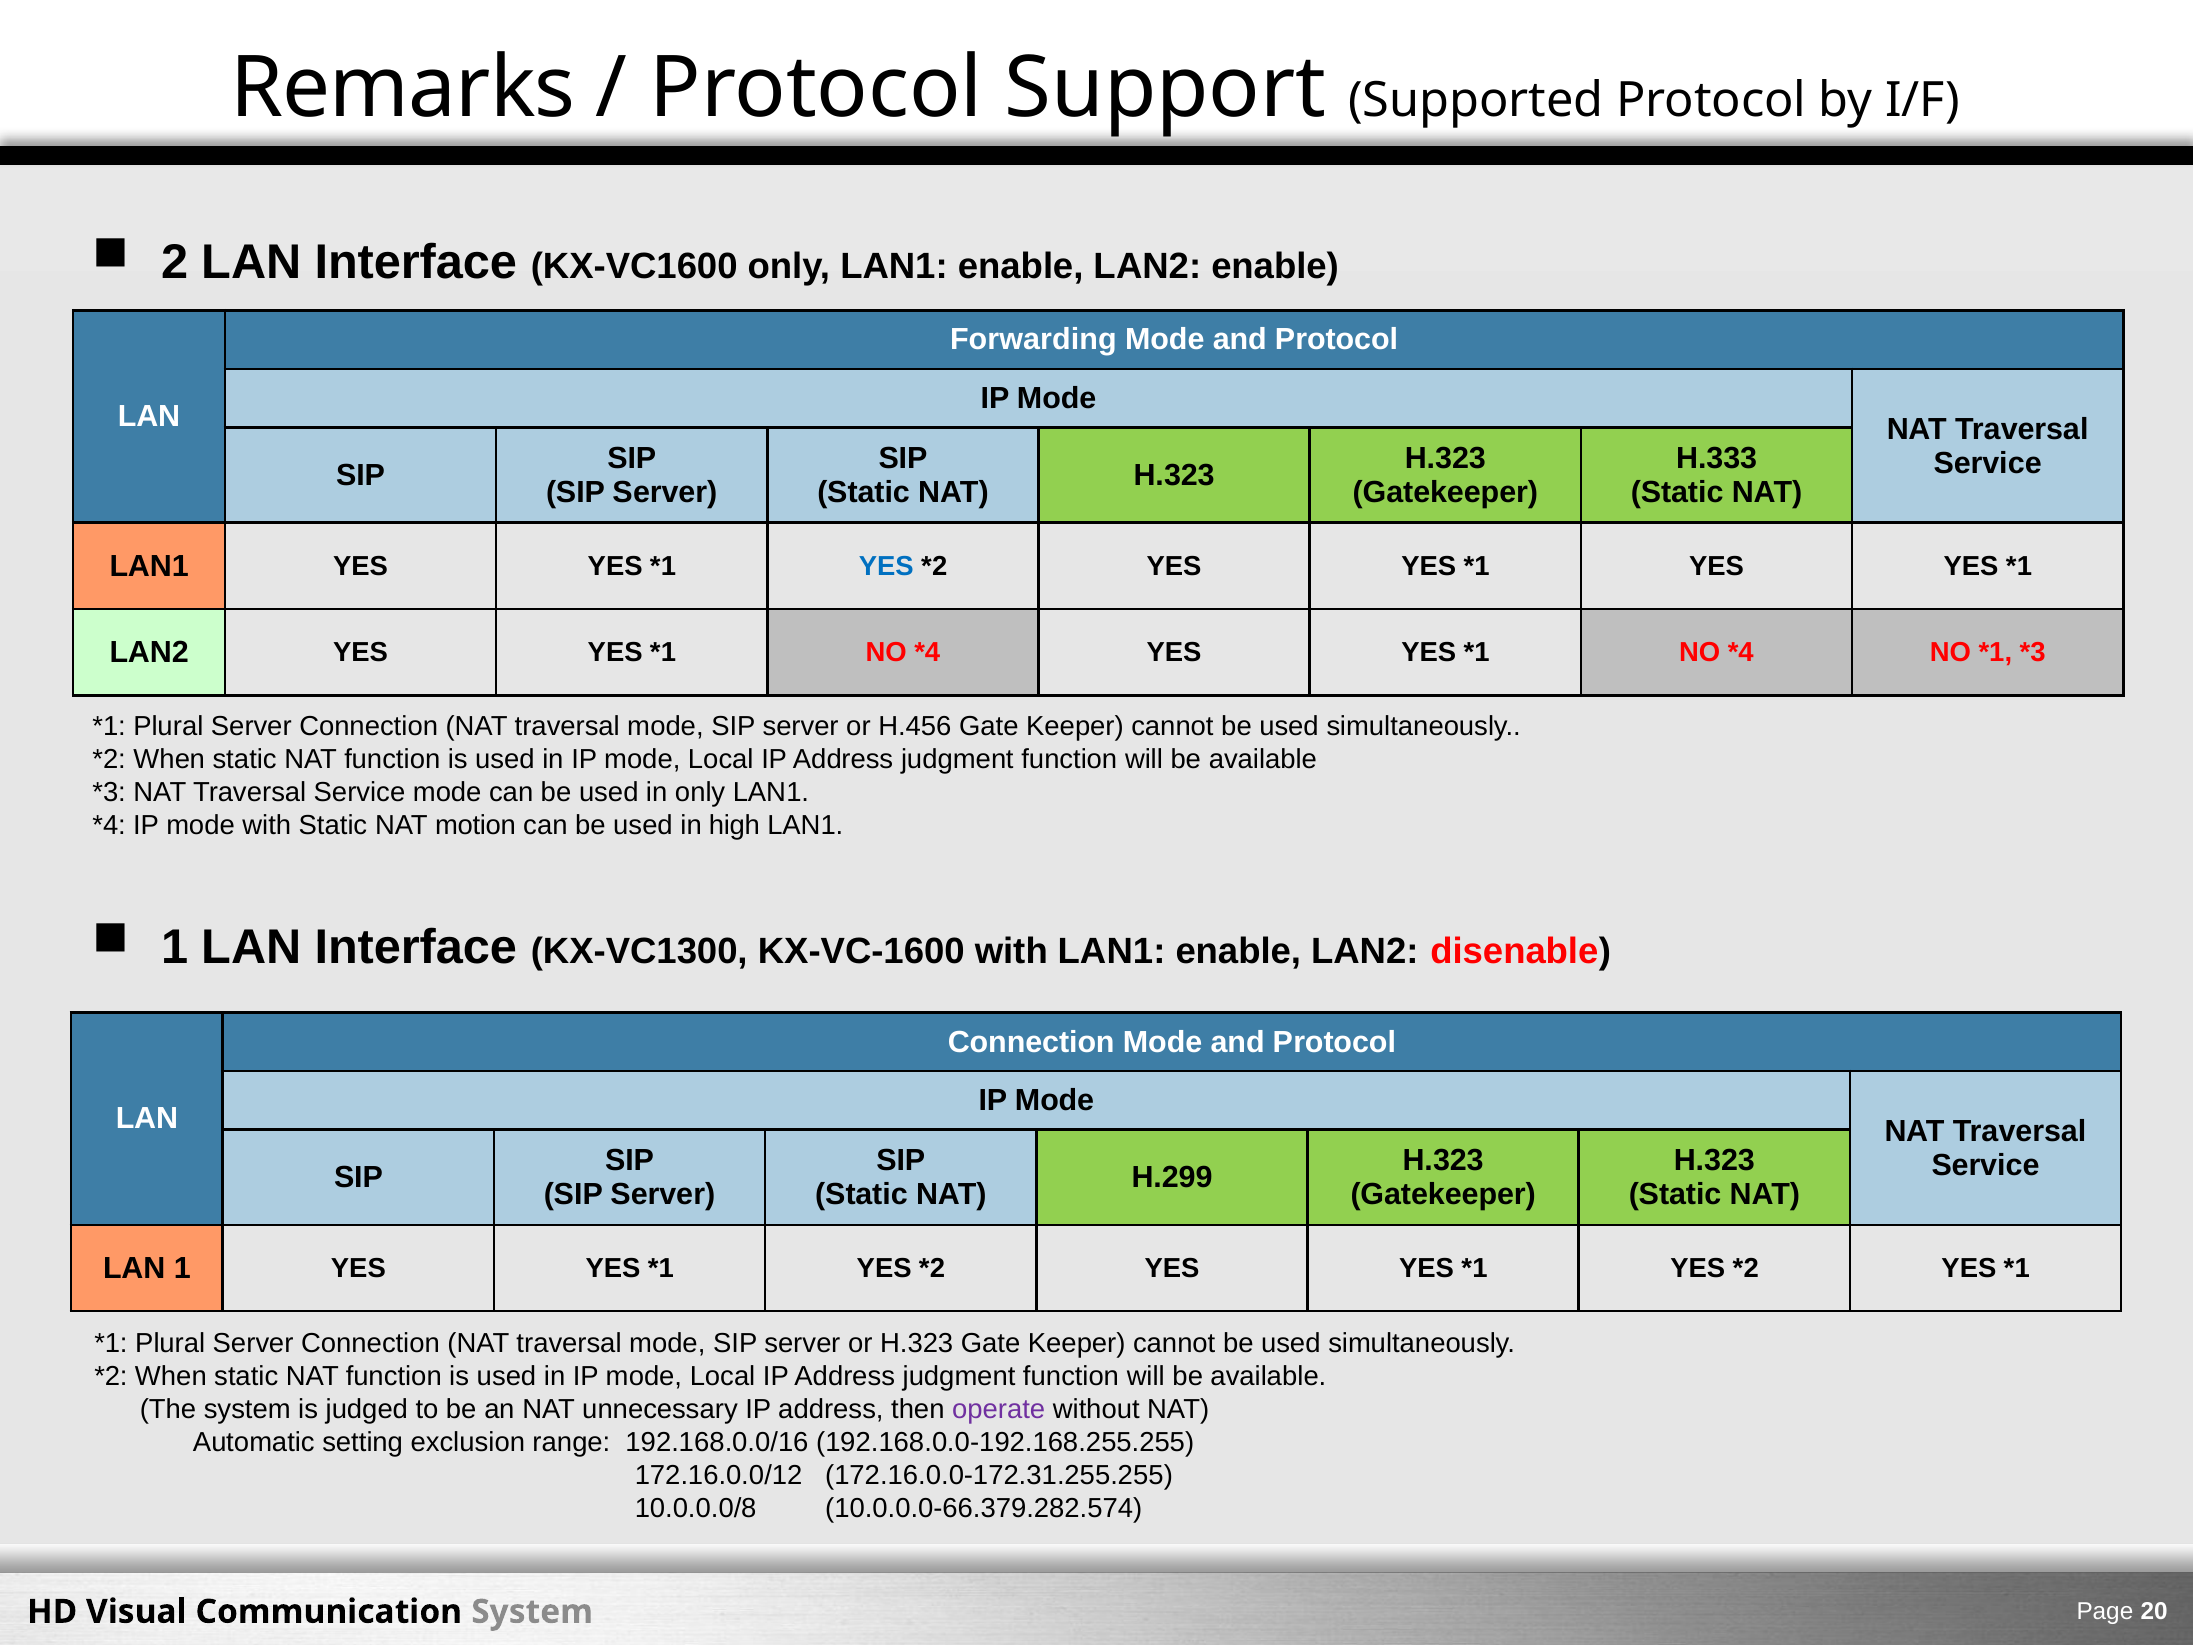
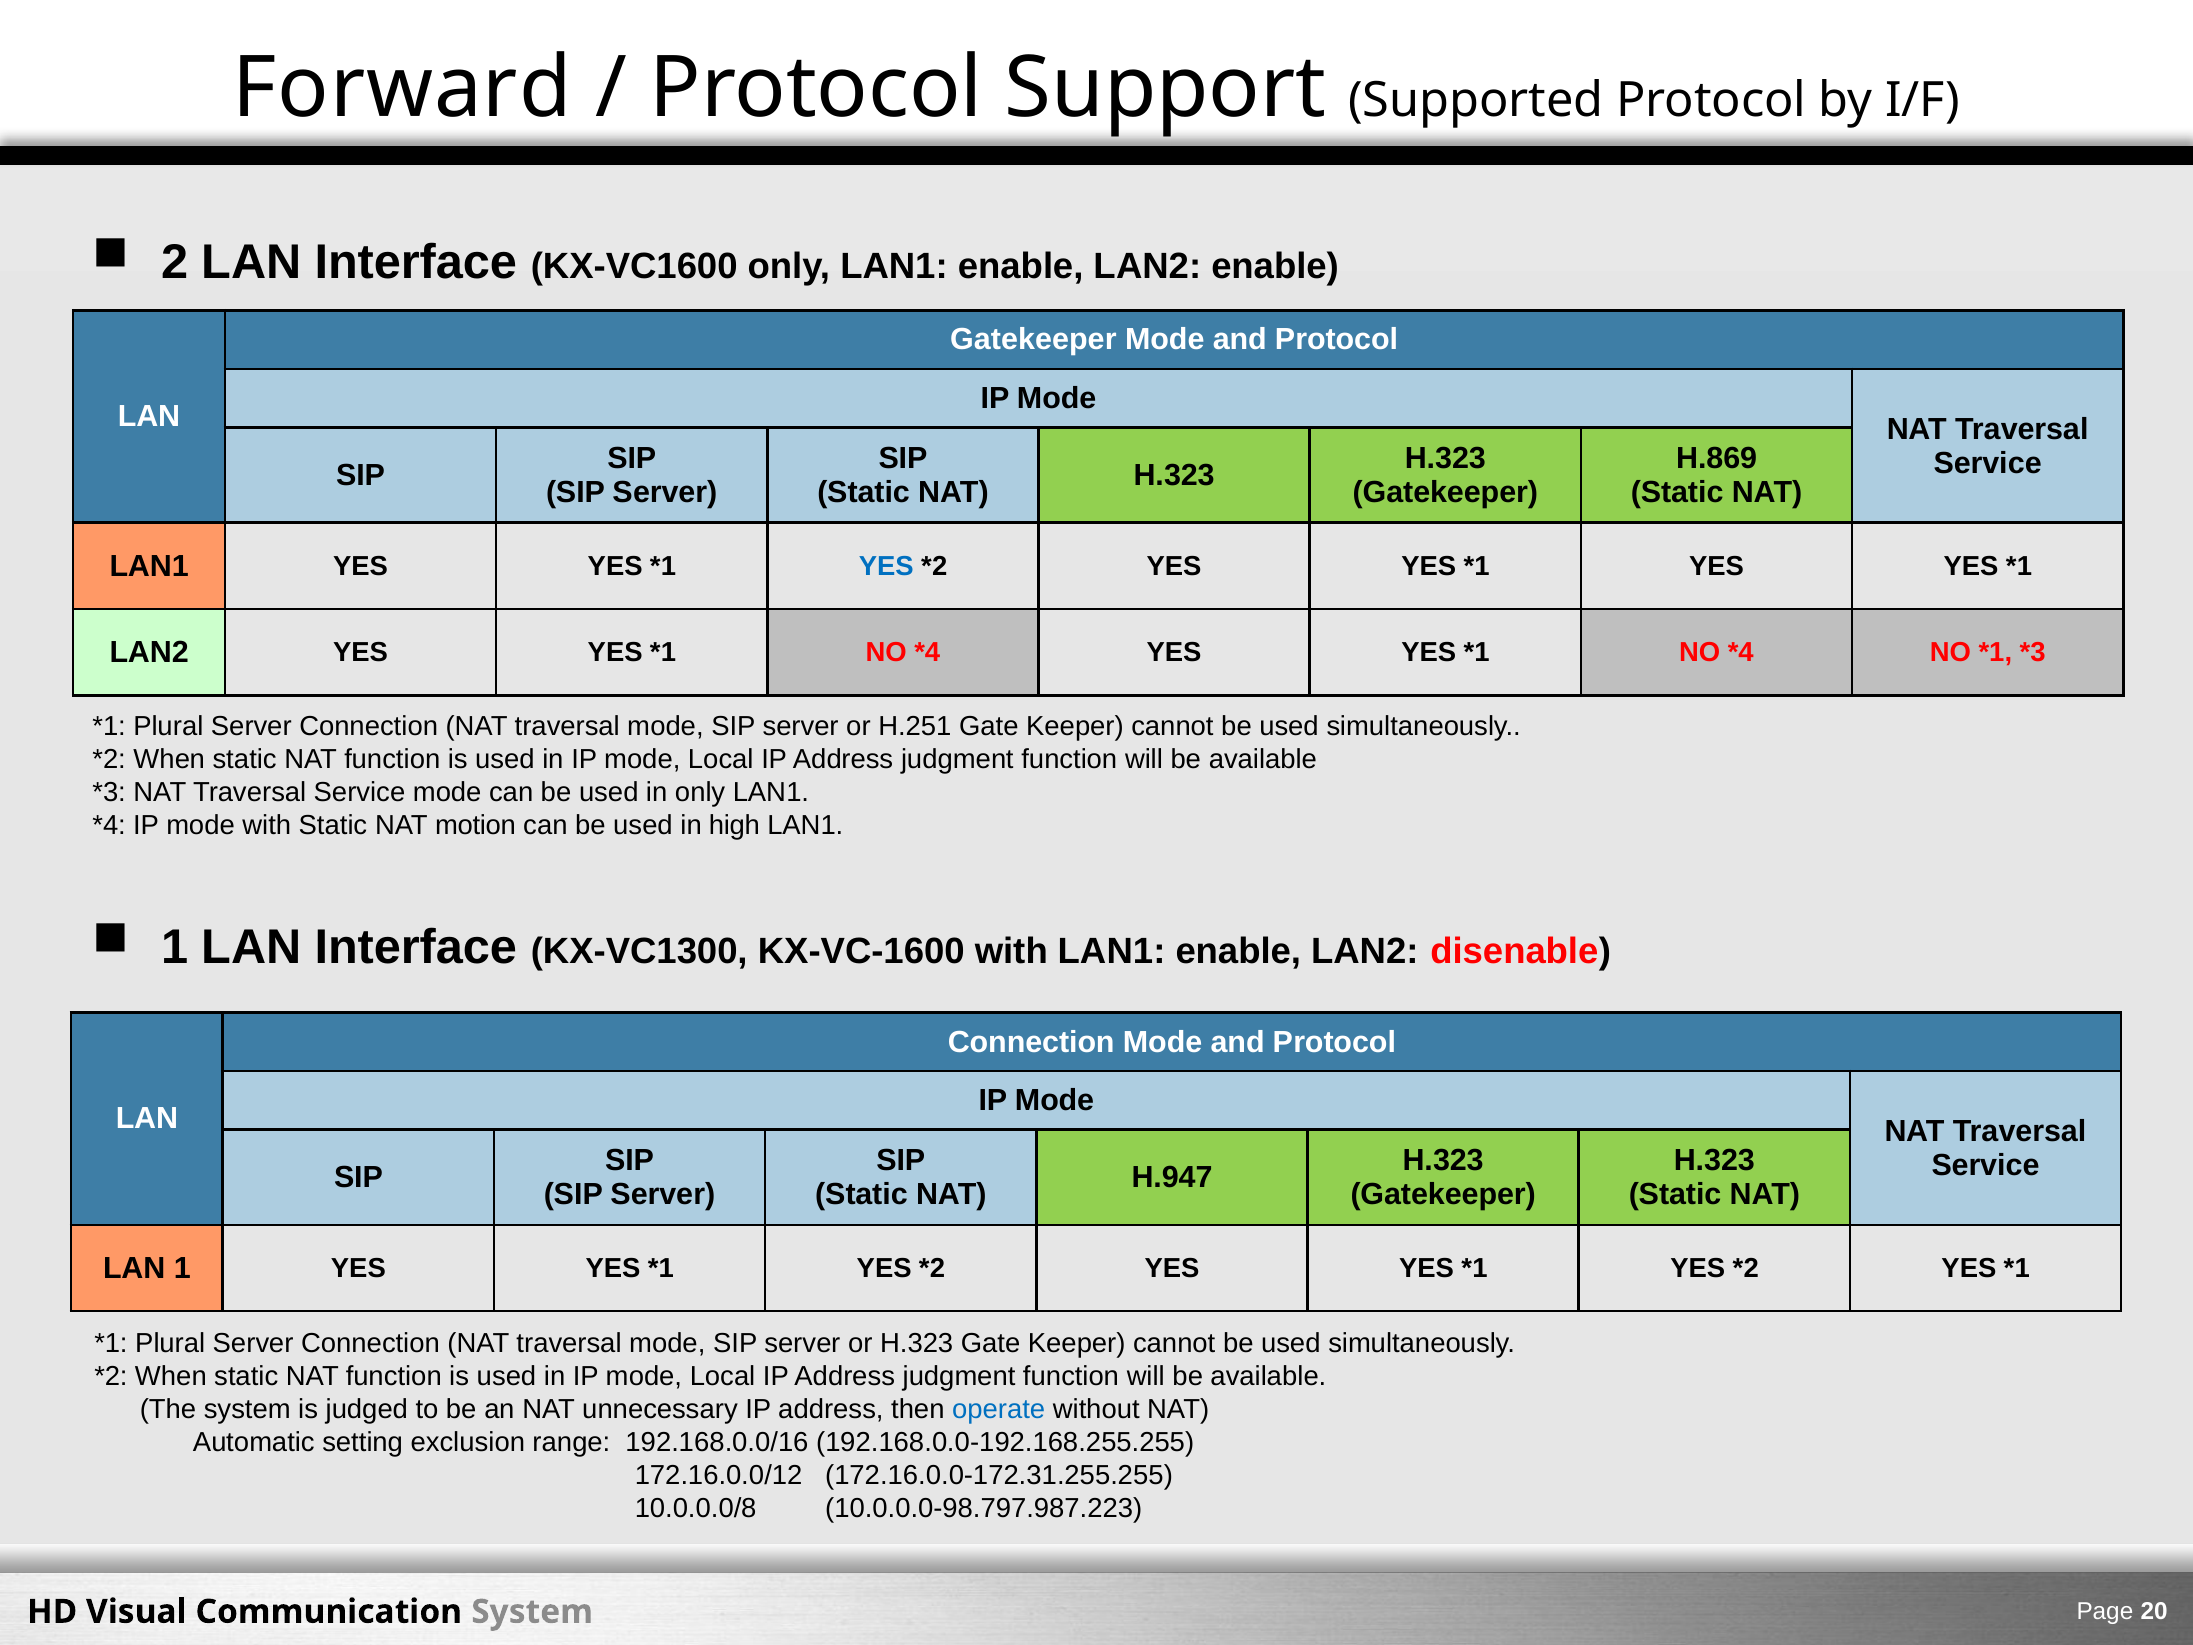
Remarks: Remarks -> Forward (402, 88)
Forwarding: Forwarding -> Gatekeeper (1033, 340)
H.333: H.333 -> H.869 (1717, 458)
H.456: H.456 -> H.251 (915, 726)
H.299: H.299 -> H.947 (1172, 1177)
operate colour: purple -> blue (999, 1409)
10.0.0.0-66.379.282.574: 10.0.0.0-66.379.282.574 -> 10.0.0.0-98.797.987.223 (984, 1508)
